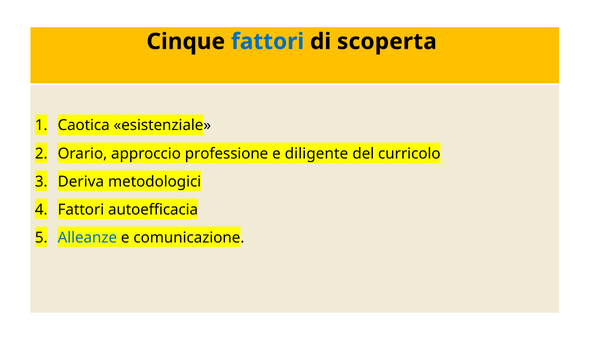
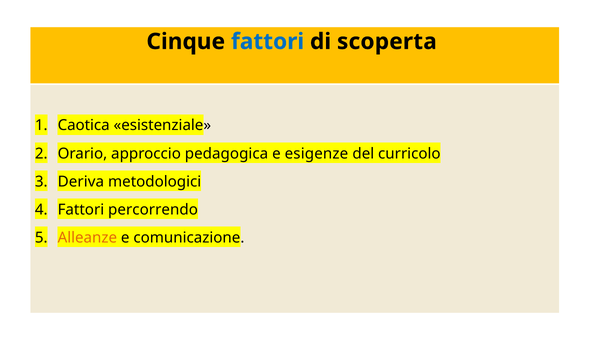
professione: professione -> pedagogica (227, 154)
diligente: diligente -> esigenze (316, 154)
autoefficacia: autoefficacia -> percorrendo (153, 210)
Alleanze colour: blue -> orange (87, 238)
